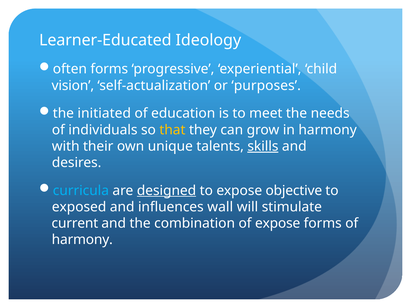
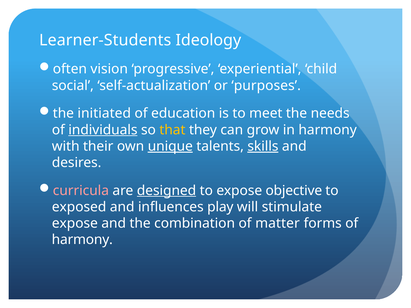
Learner-Educated: Learner-Educated -> Learner-Students (105, 40)
often forms: forms -> vision (109, 69)
vision: vision -> social (73, 86)
individuals underline: none -> present (103, 130)
unique underline: none -> present (170, 146)
curricula colour: light blue -> pink (81, 191)
wall: wall -> play (220, 207)
current: current -> expose (75, 224)
of expose: expose -> matter (278, 224)
